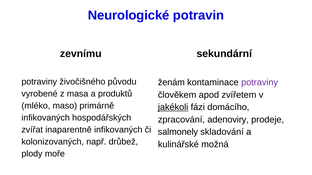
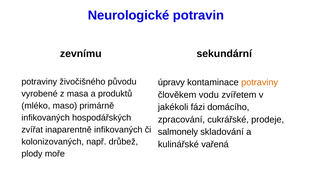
ženám: ženám -> úpravy (171, 83)
potraviny colour: purple -> orange (260, 83)
apod: apod -> vodu (209, 95)
jakékoli underline: present -> none (173, 107)
adenoviry: adenoviry -> cukrářské (228, 120)
možná: možná -> vařená (215, 145)
